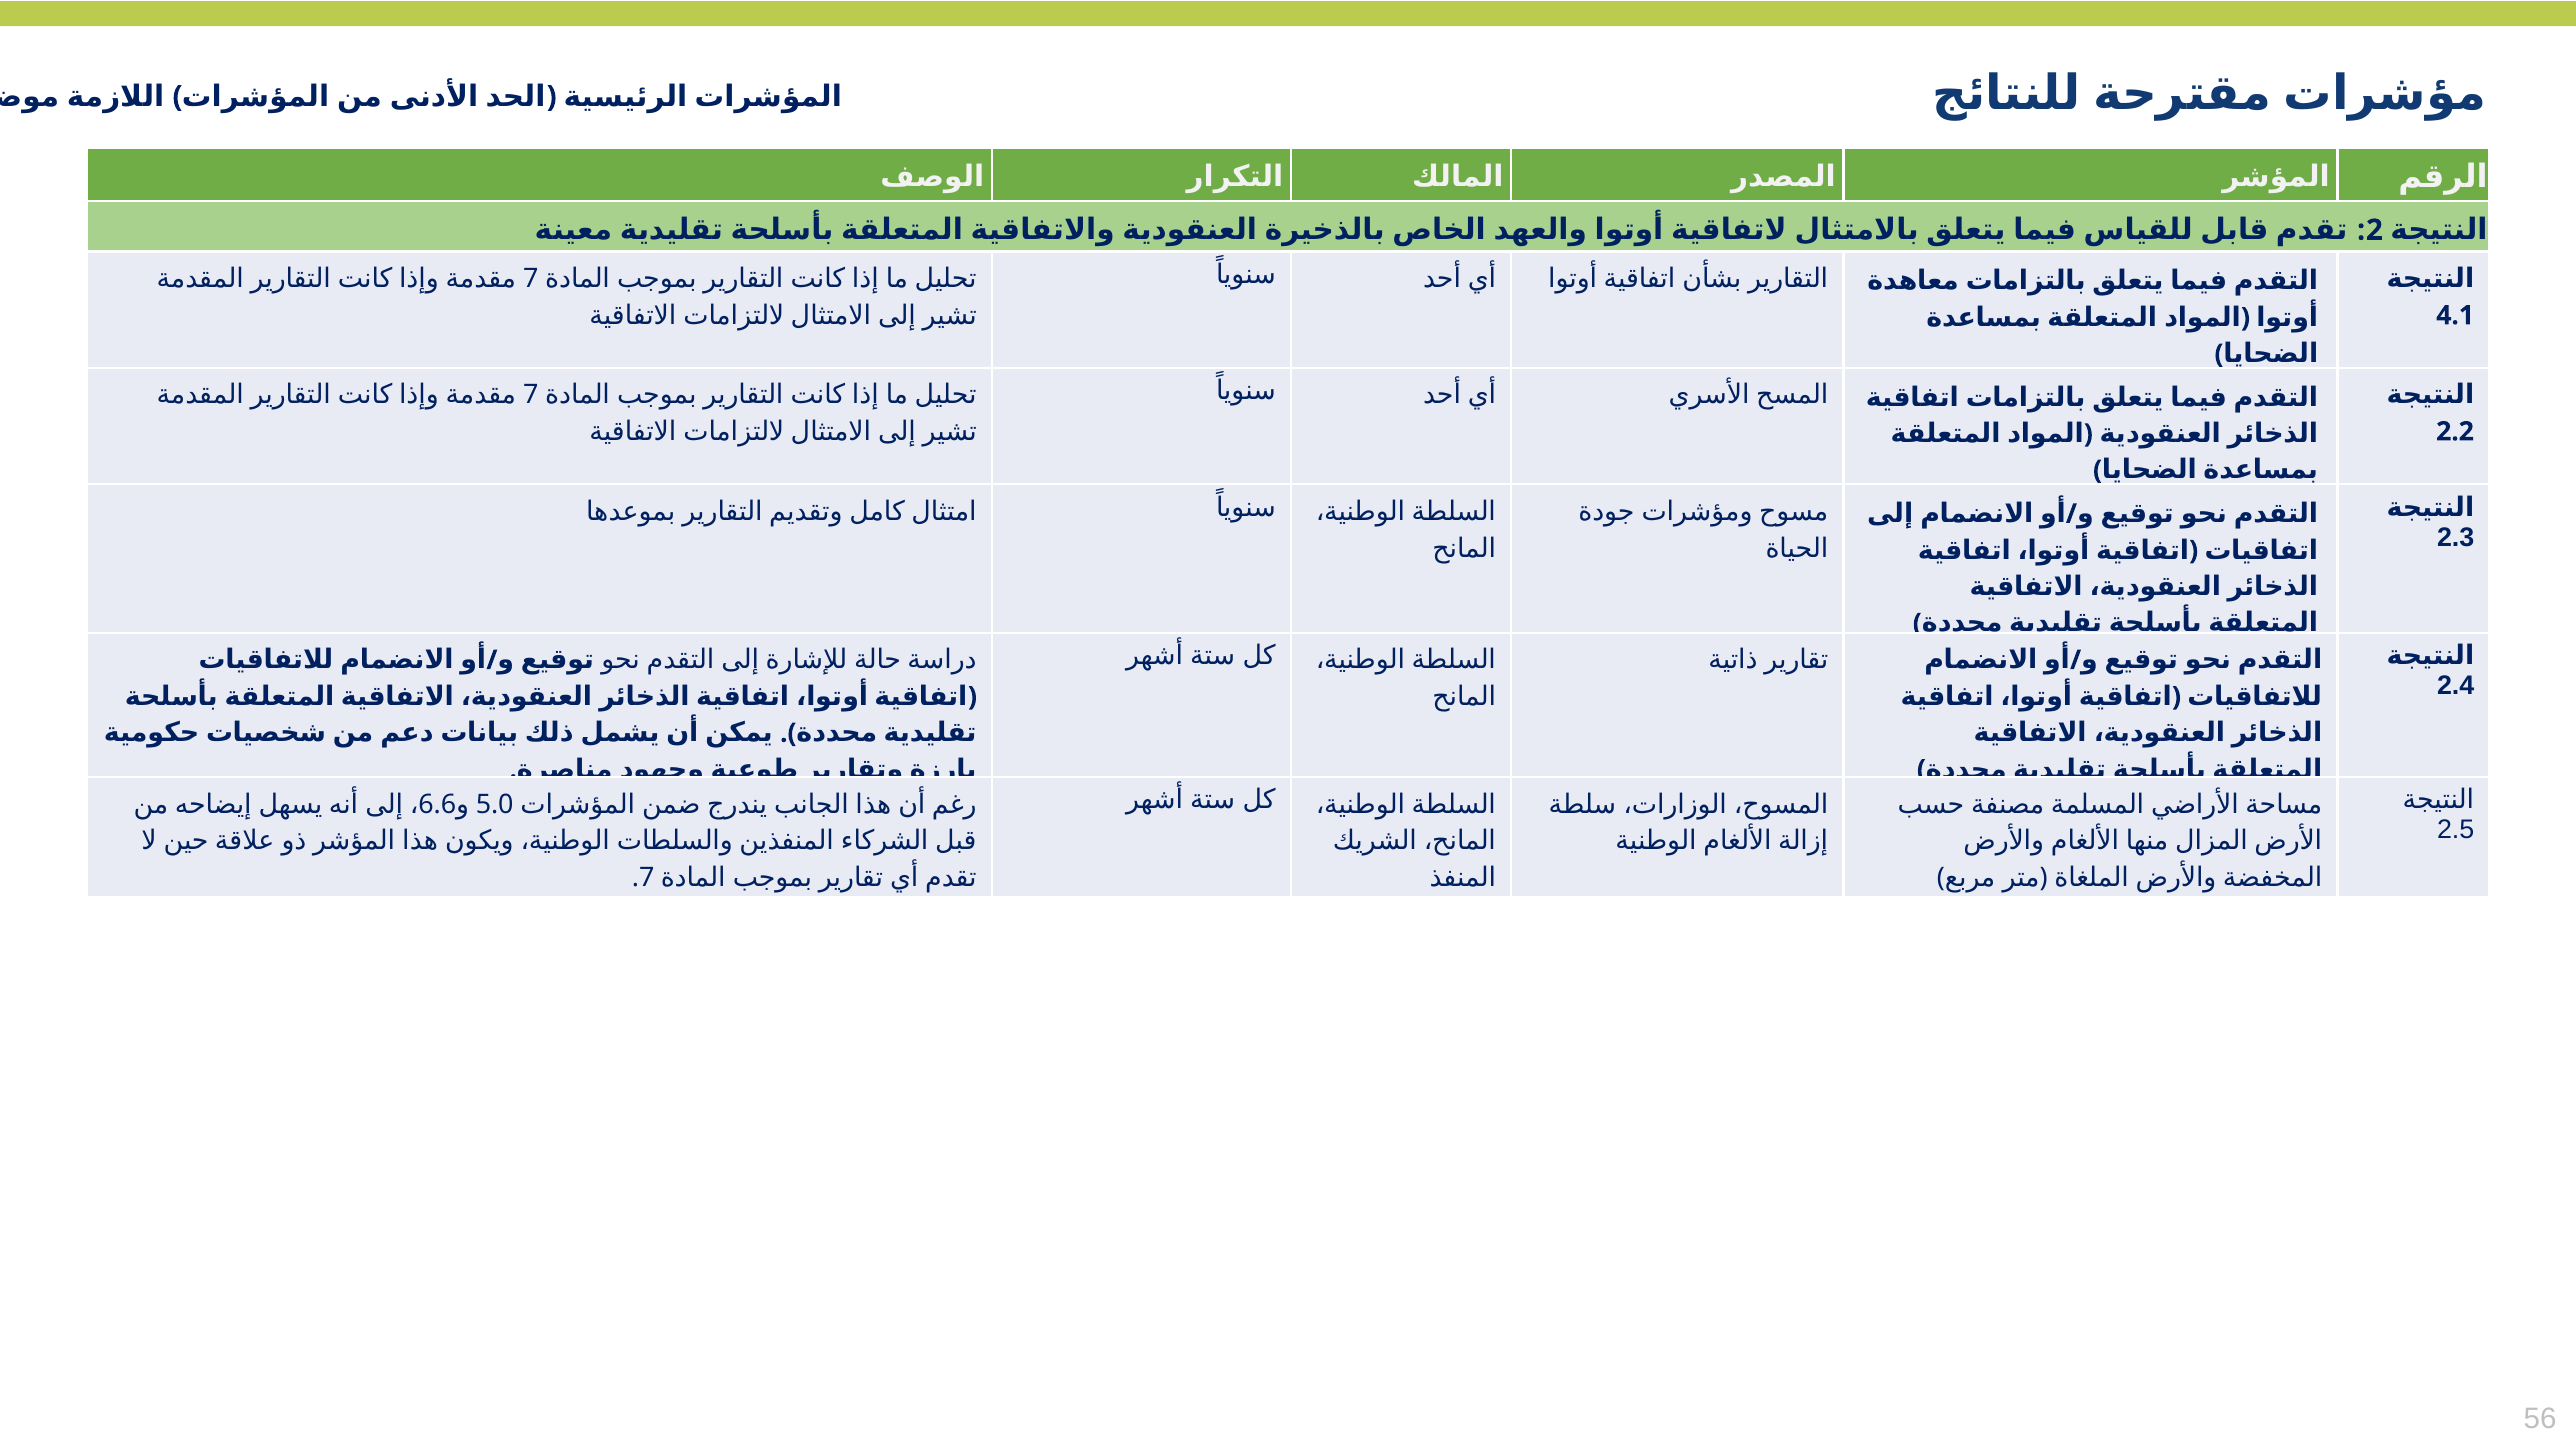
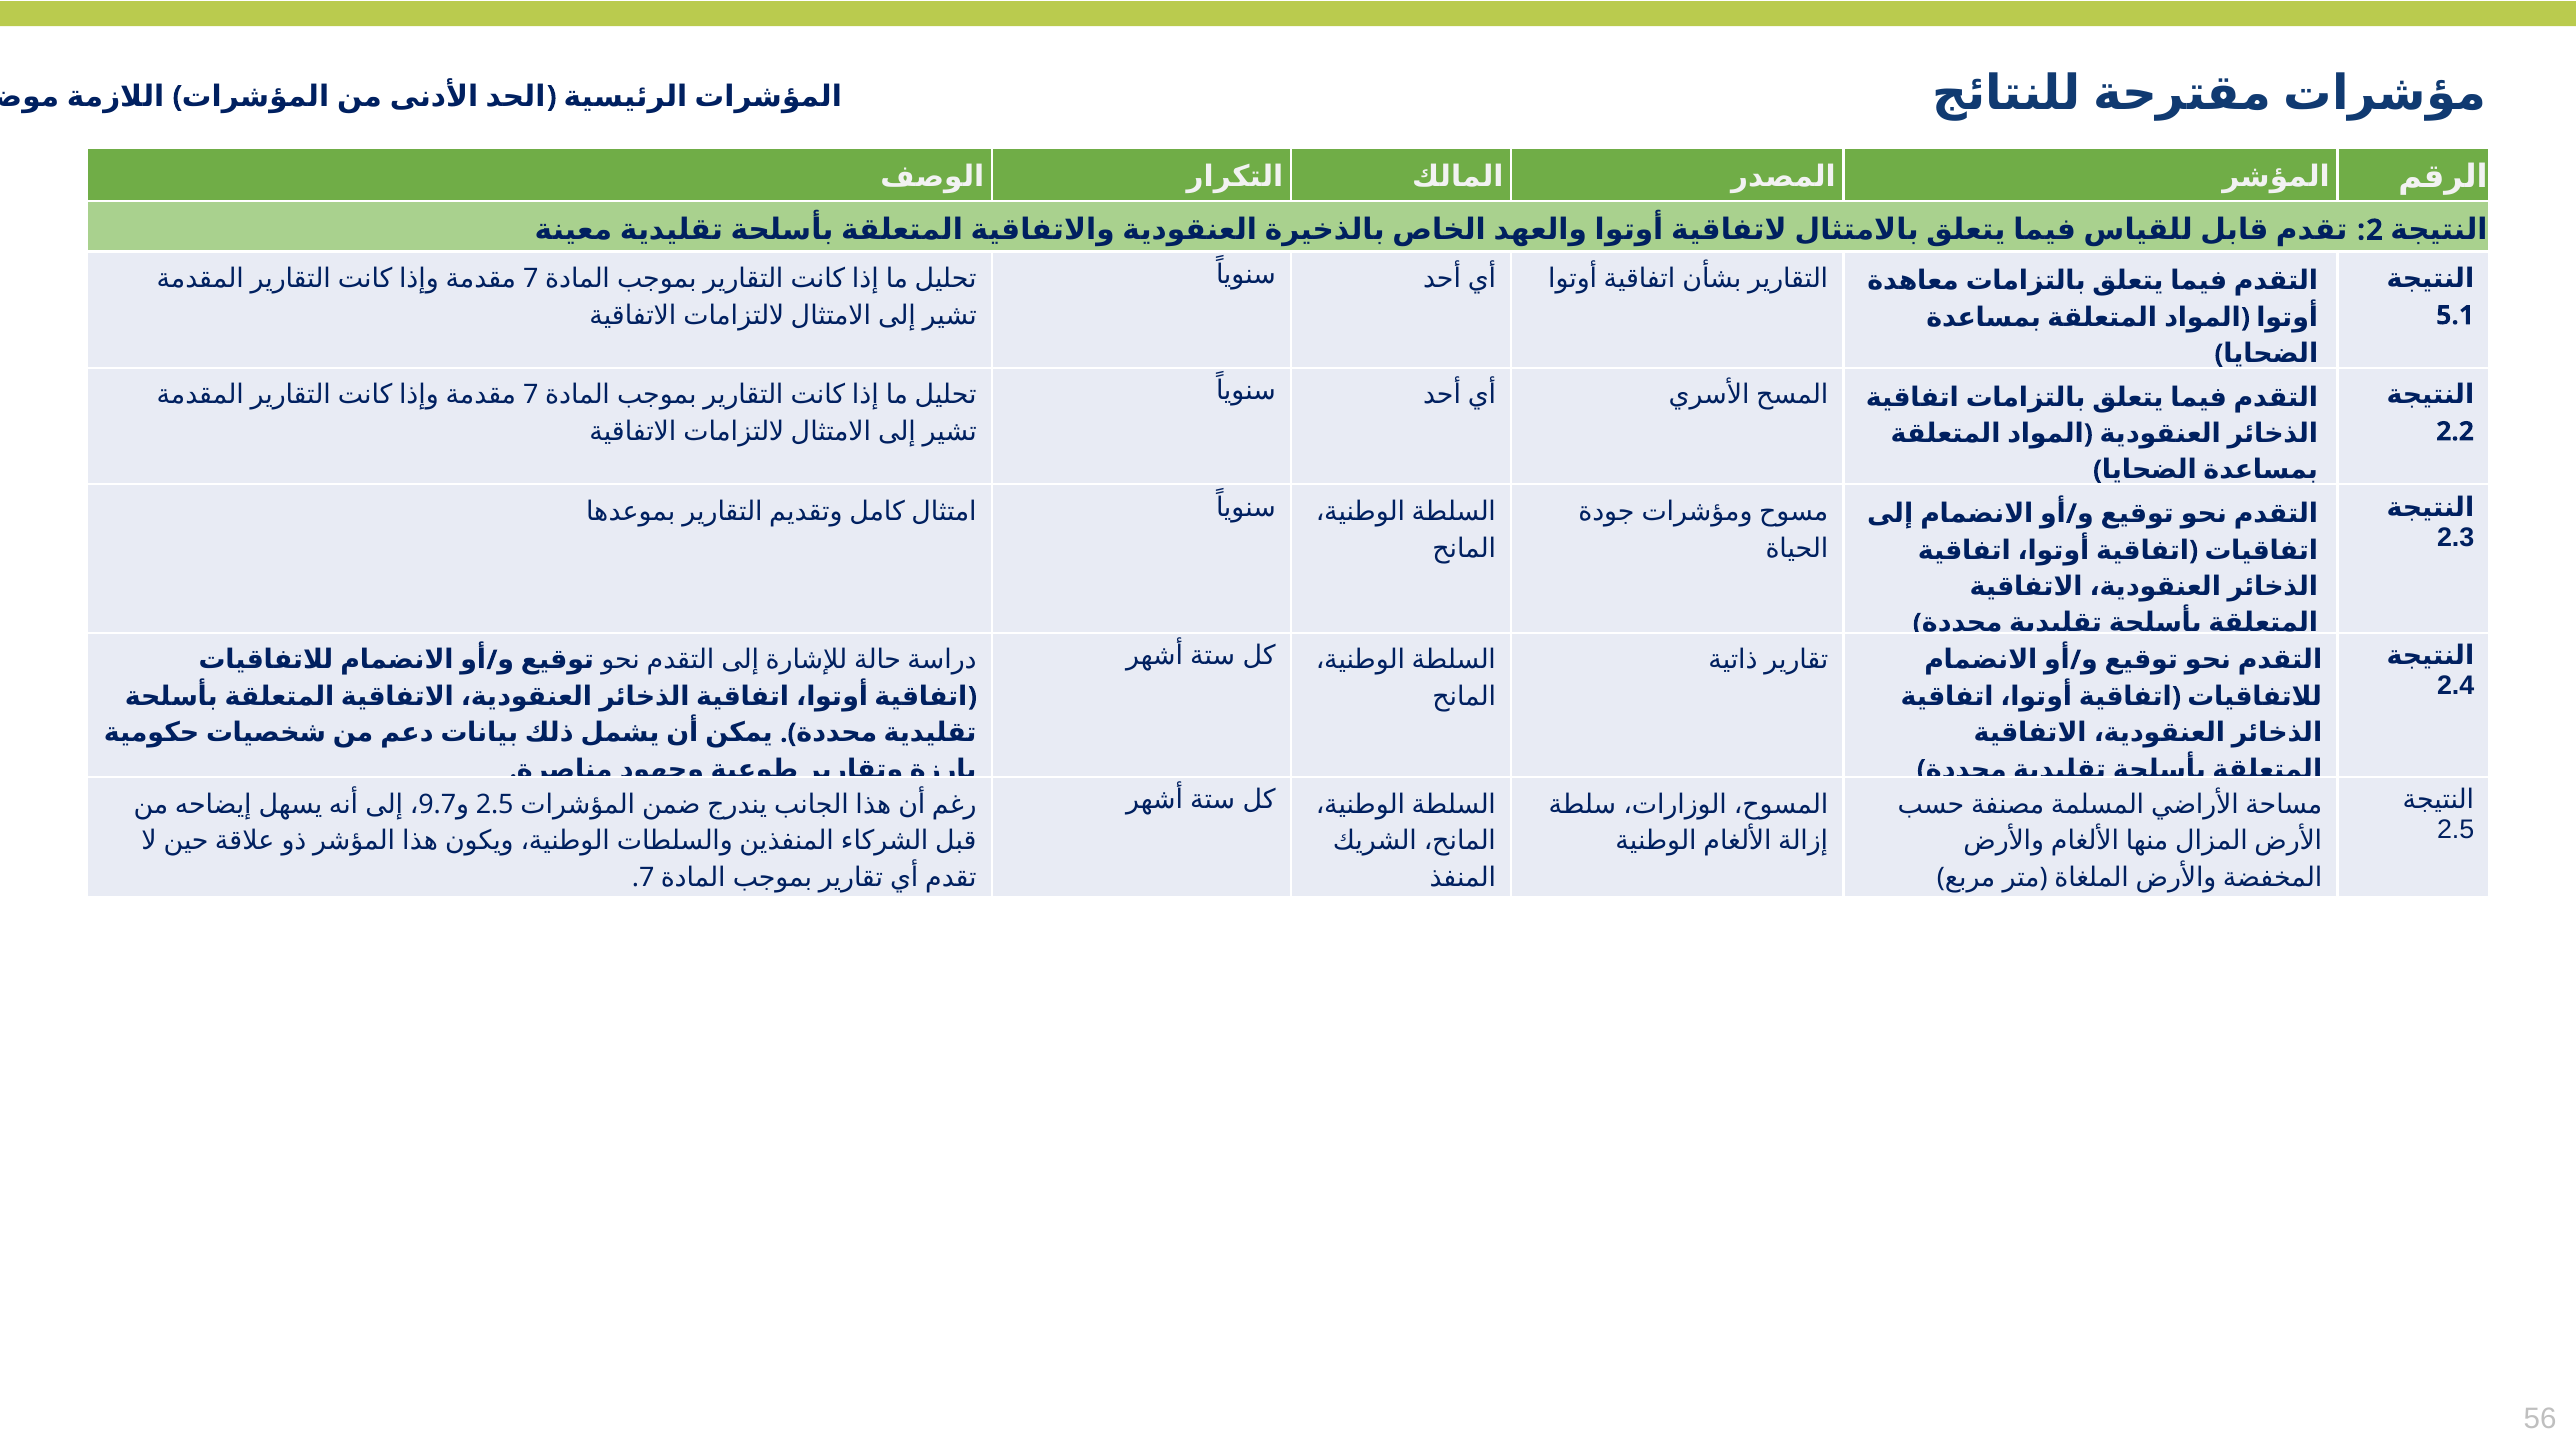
4.1: 4.1 -> 5.1 (2455, 315)
6.6: 6.6 -> 9.7 (437, 804)
5.0: 5.0 -> 2.5 (495, 804)
